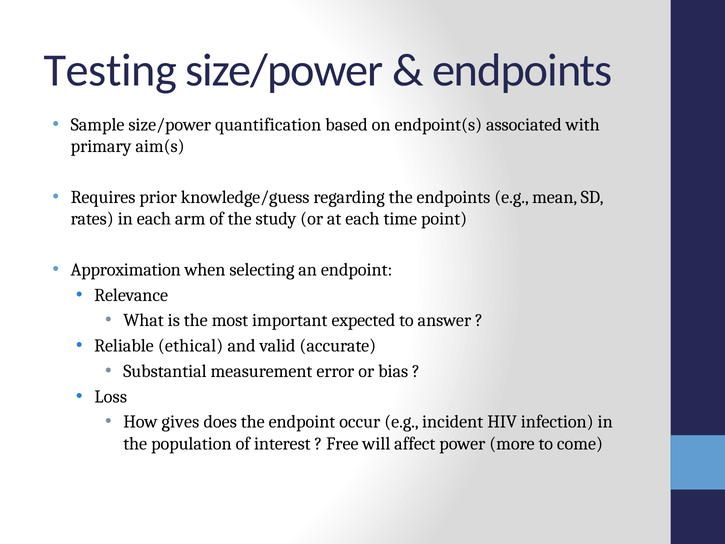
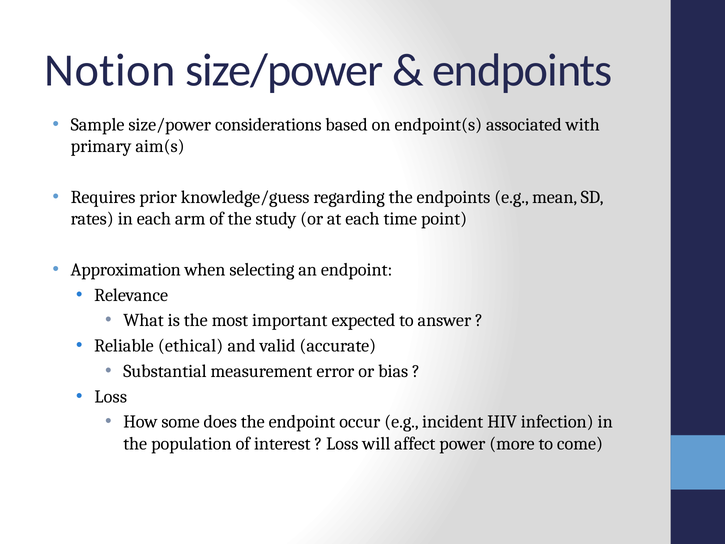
Testing: Testing -> Notion (110, 70)
quantification: quantification -> considerations (268, 125)
gives: gives -> some (181, 422)
Free: Free -> Loss (342, 444)
